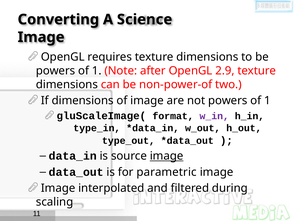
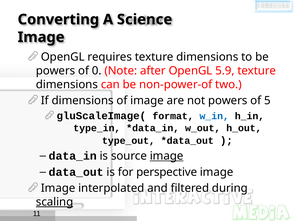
1: 1 -> 0 (97, 71)
2.9: 2.9 -> 5.9 (225, 71)
not powers of 1: 1 -> 5 (267, 100)
w_in colour: purple -> blue (214, 116)
parametric: parametric -> perspective (167, 172)
scaling underline: none -> present (55, 201)
